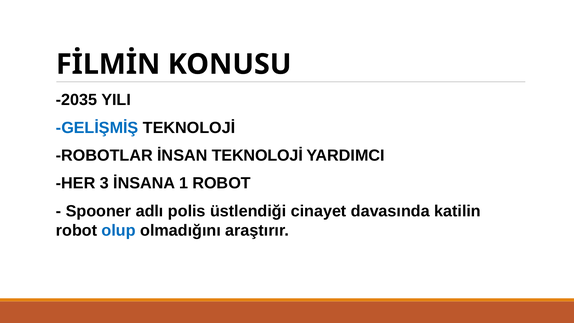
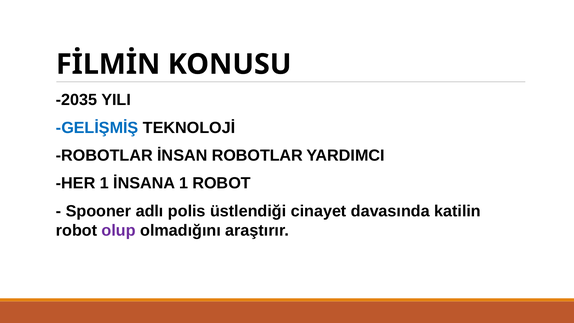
İNSAN TEKNOLOJİ: TEKNOLOJİ -> ROBOTLAR (257, 155)
HER 3: 3 -> 1 (104, 183)
olup colour: blue -> purple (119, 230)
